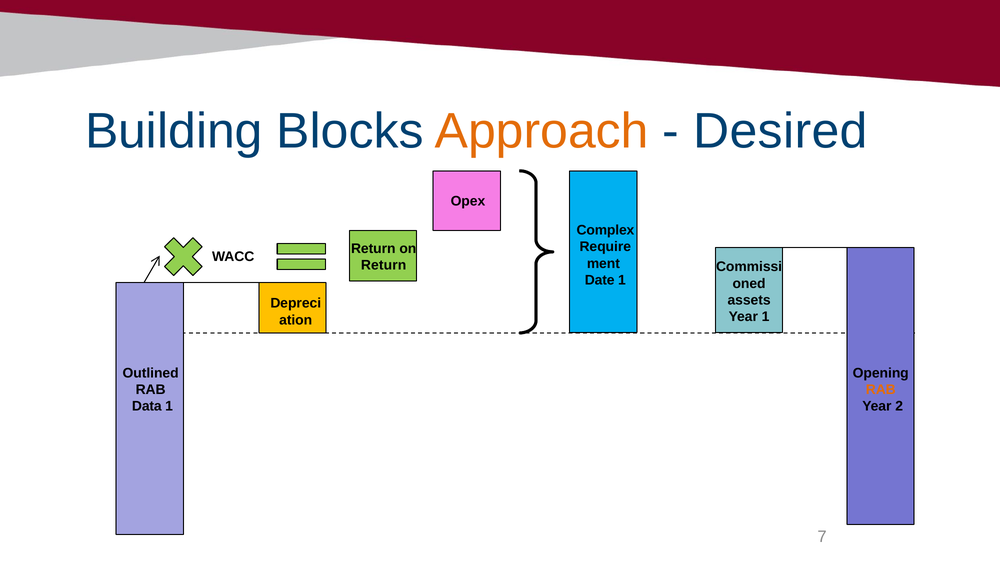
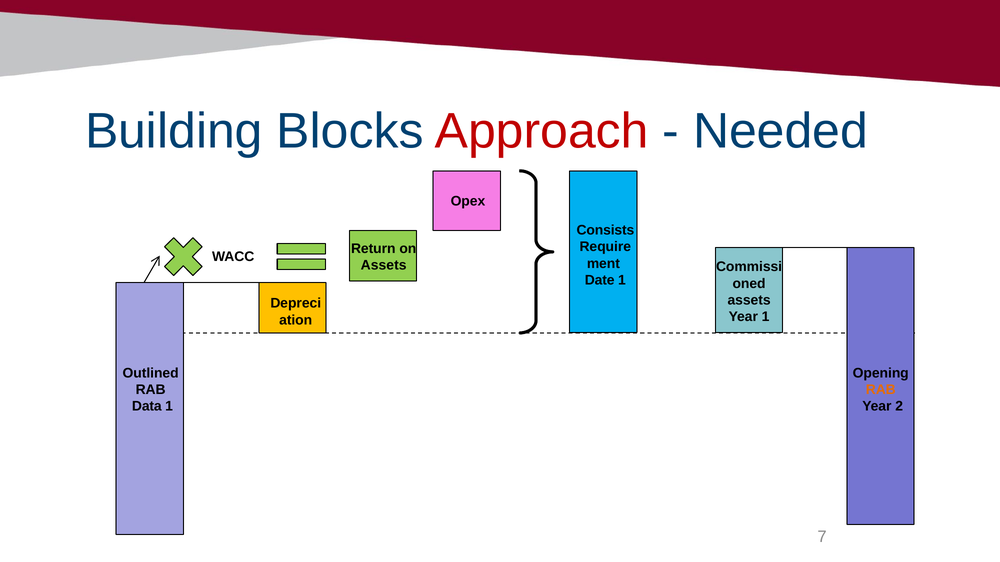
Approach colour: orange -> red (542, 132)
Desired: Desired -> Needed (781, 132)
Complex: Complex -> Consists (605, 230)
Return: Return -> Assets (384, 265)
